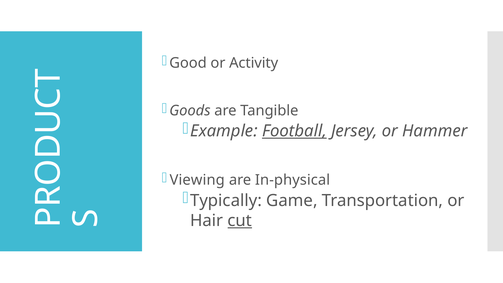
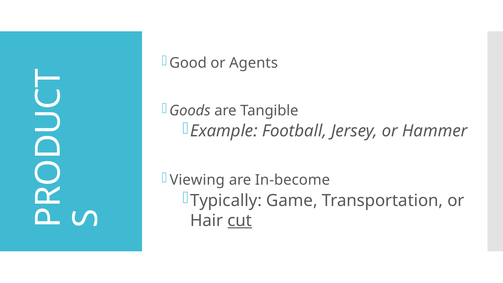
Activity: Activity -> Agents (254, 63)
Football underline: present -> none (294, 131)
In-physical: In-physical -> In-become (292, 180)
